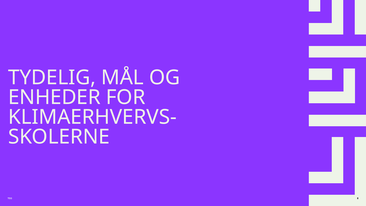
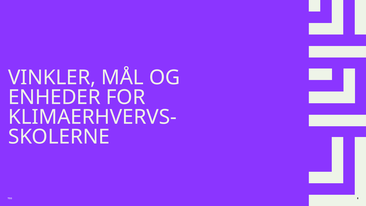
TYDELIG: TYDELIG -> VINKLER (52, 78)
